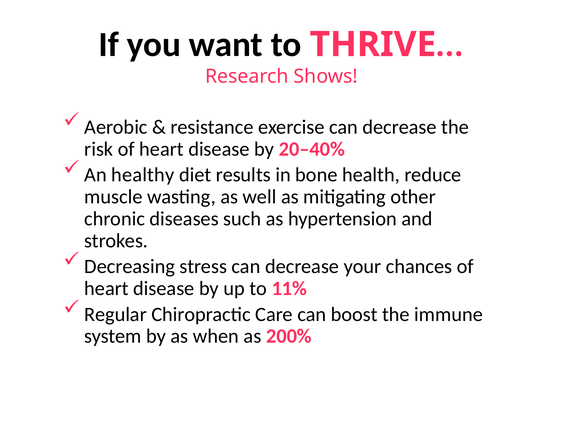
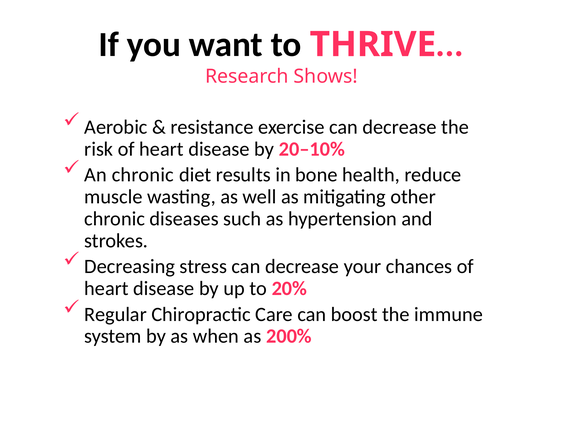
20–40%: 20–40% -> 20–10% (312, 149)
An healthy: healthy -> chronic (143, 175)
11%: 11% -> 20% (289, 289)
